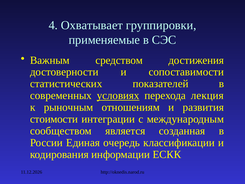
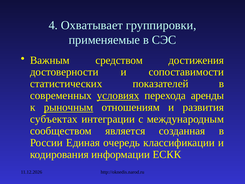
лекция: лекция -> аренды (207, 95)
рыночным underline: none -> present (69, 107)
стоимости: стоимости -> субъектах (54, 119)
